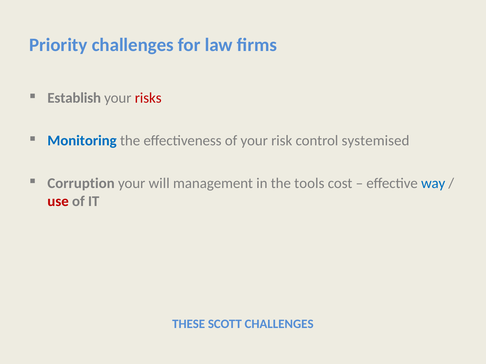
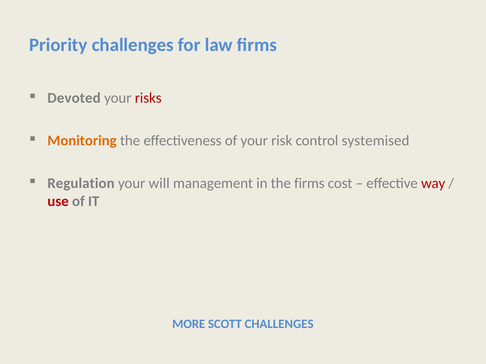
Establish: Establish -> Devoted (74, 98)
Monitoring colour: blue -> orange (82, 141)
Corruption: Corruption -> Regulation (81, 183)
the tools: tools -> firms (309, 183)
way colour: blue -> red (433, 183)
THESE: THESE -> MORE (189, 324)
